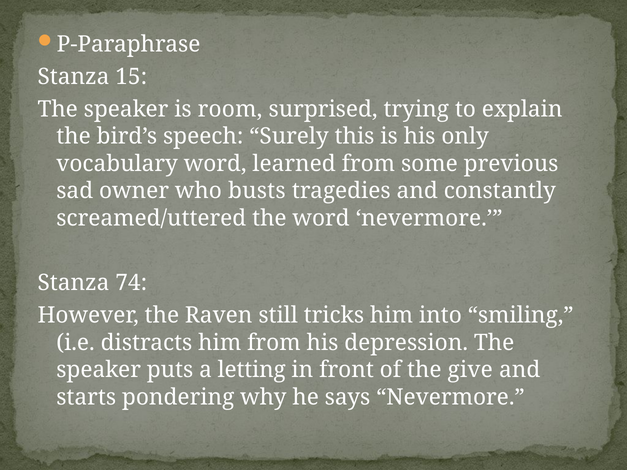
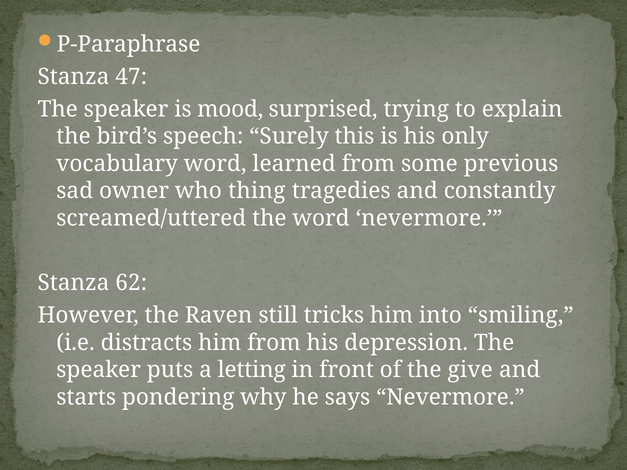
15: 15 -> 47 (131, 77)
room: room -> mood (230, 109)
busts: busts -> thing (257, 191)
74: 74 -> 62 (131, 283)
